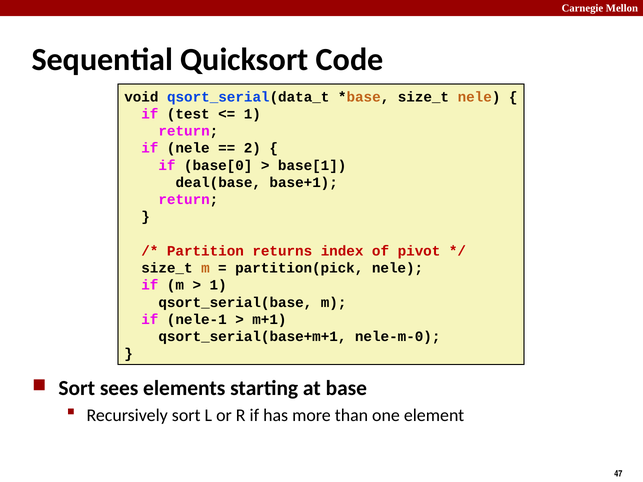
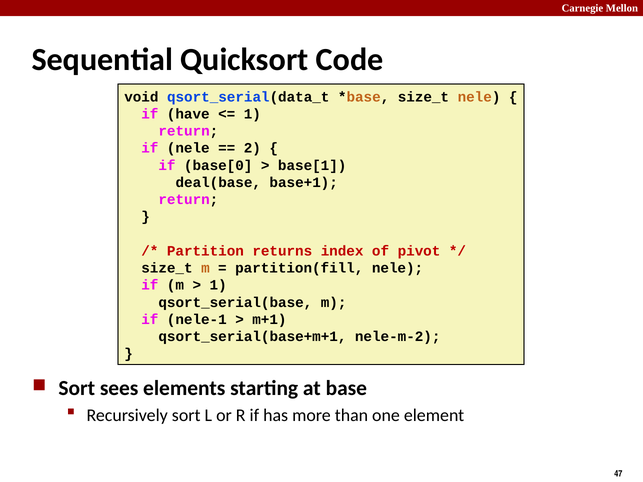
test: test -> have (188, 114)
partition(pick: partition(pick -> partition(fill (299, 268)
nele-m-0: nele-m-0 -> nele-m-2 (398, 337)
